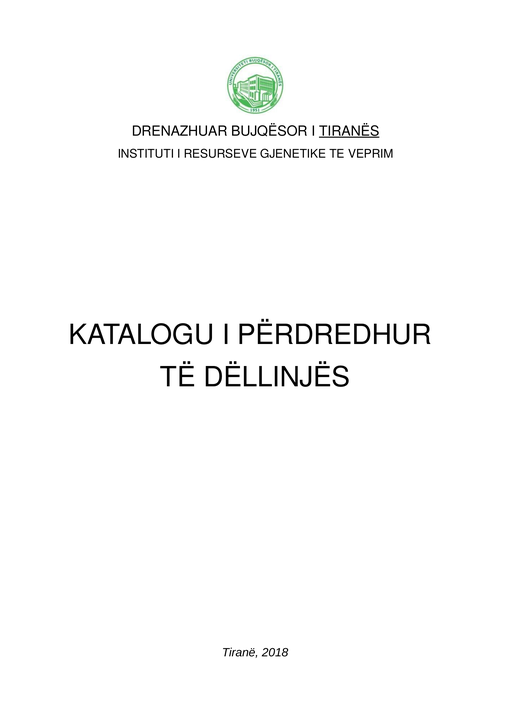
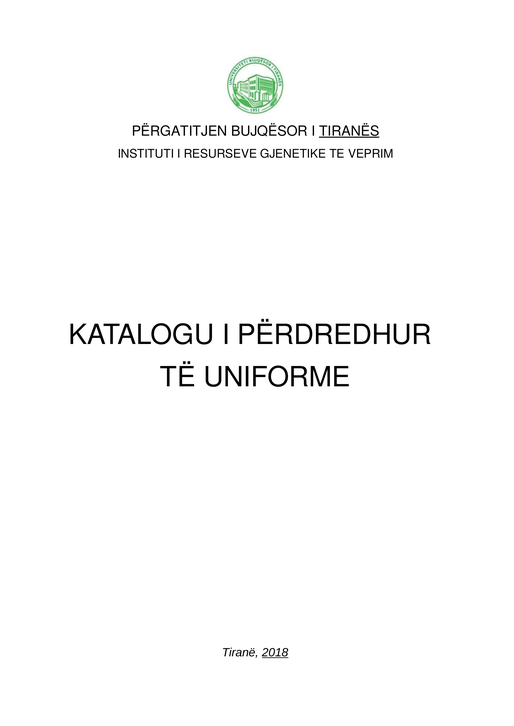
DRENAZHUAR: DRENAZHUAR -> PËRGATITJEN (180, 131)
DËLLINJËS: DËLLINJËS -> UNIFORME (277, 377)
2018 underline: none -> present (275, 653)
